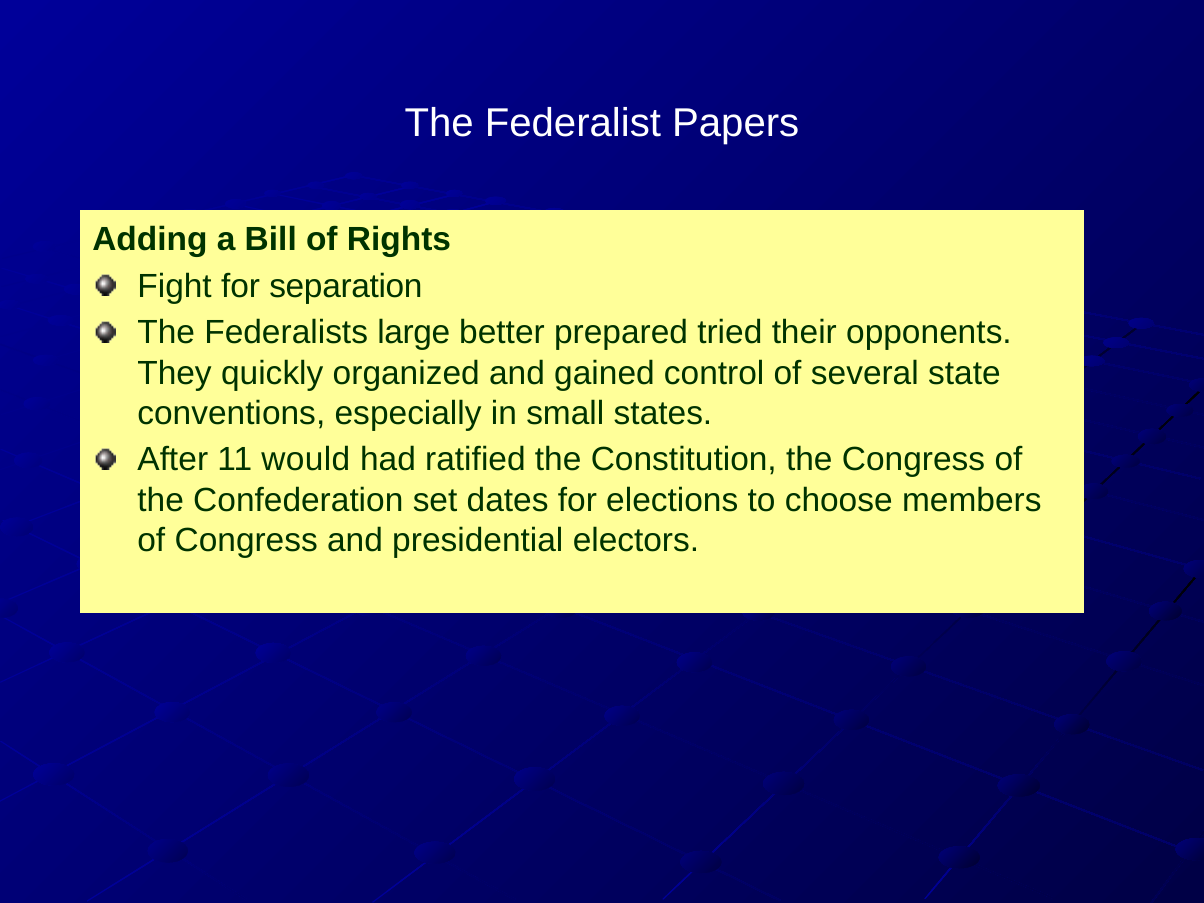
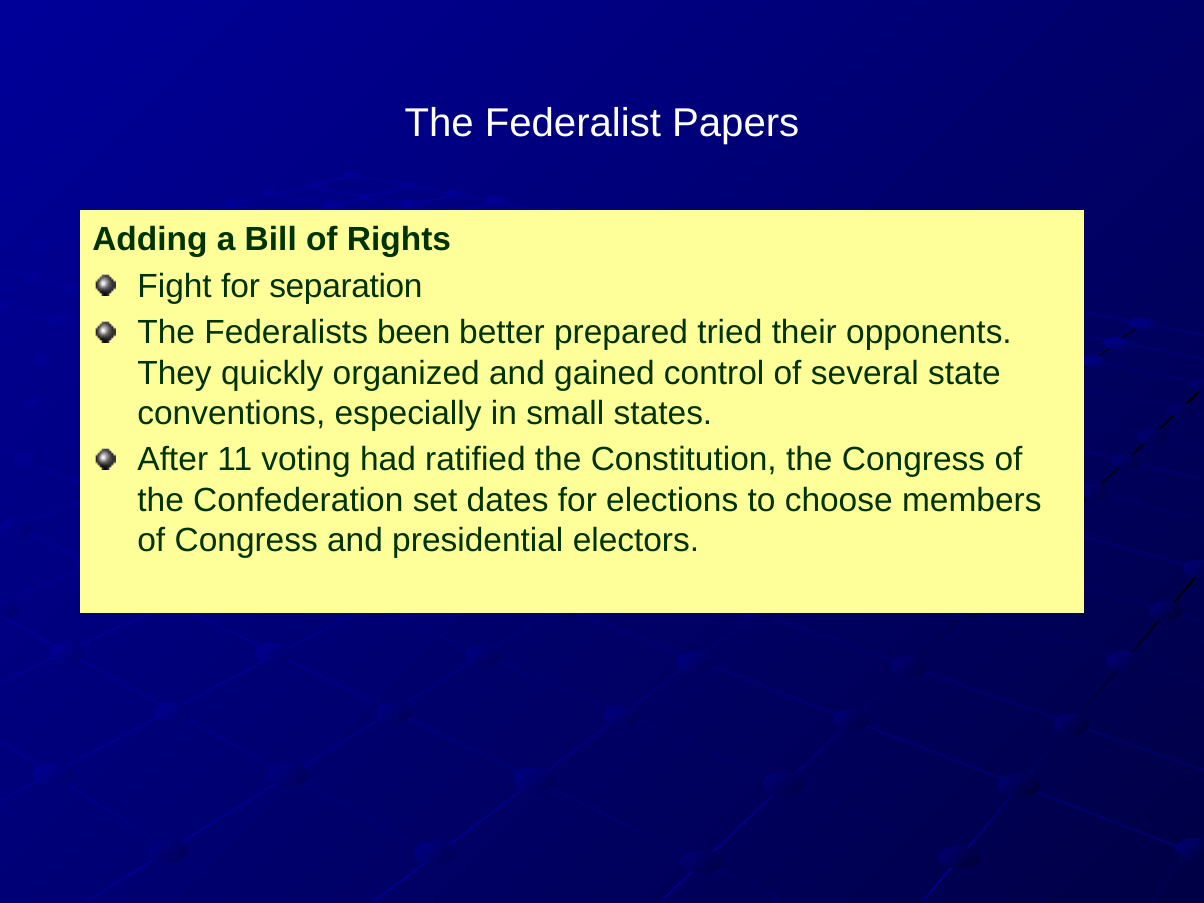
large: large -> been (414, 333)
would: would -> voting (306, 460)
